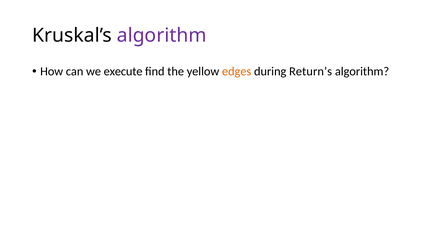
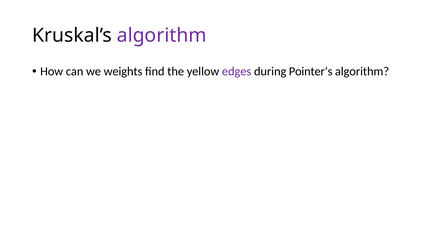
execute: execute -> weights (123, 72)
edges colour: orange -> purple (237, 72)
Return’s: Return’s -> Pointer’s (311, 72)
